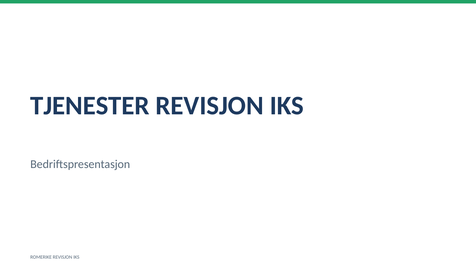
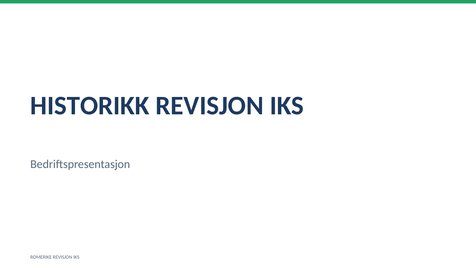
TJENESTER: TJENESTER -> HISTORIKK (90, 106)
